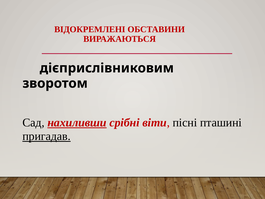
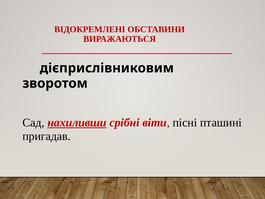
пригадав underline: present -> none (47, 136)
